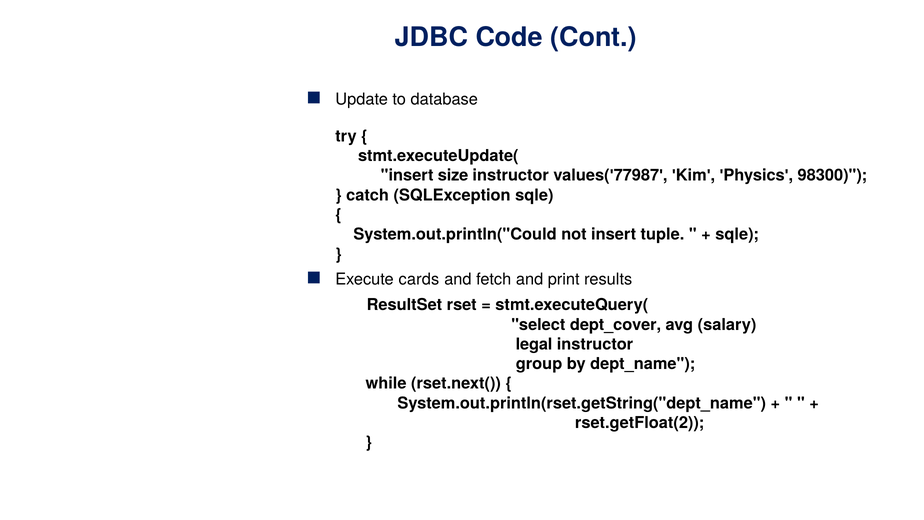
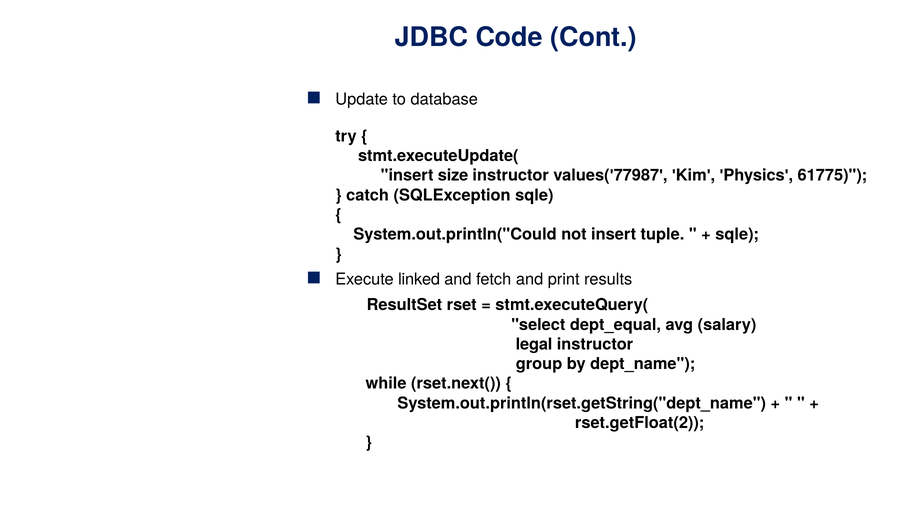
98300: 98300 -> 61775 (832, 175)
cards: cards -> linked (419, 279)
dept_cover: dept_cover -> dept_equal (615, 324)
